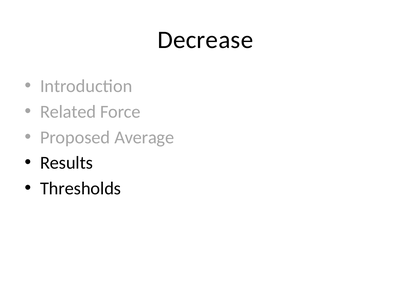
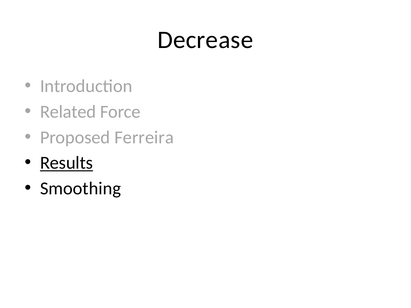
Average: Average -> Ferreira (144, 137)
Results underline: none -> present (67, 163)
Thresholds: Thresholds -> Smoothing (81, 189)
